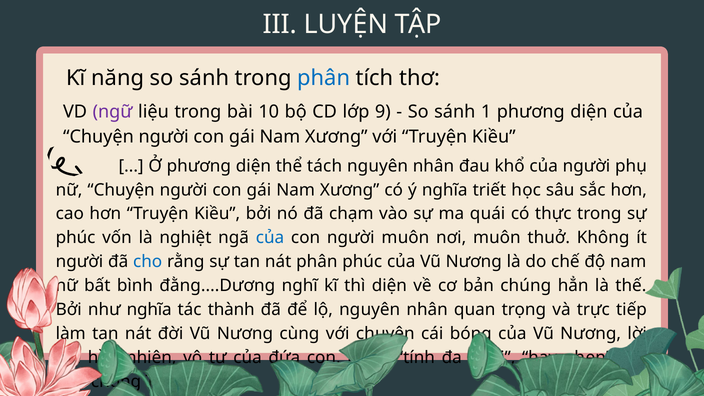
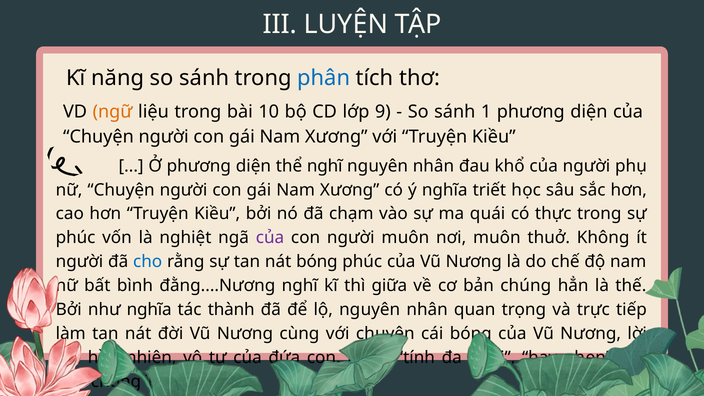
ngữ colour: purple -> orange (113, 112)
thể tách: tách -> nghĩ (325, 166)
của colour: blue -> purple (270, 238)
nát phân: phân -> bóng (317, 262)
đằng....Dương: đằng....Dương -> đằng....Nương (217, 286)
thì diện: diện -> giữa (389, 286)
